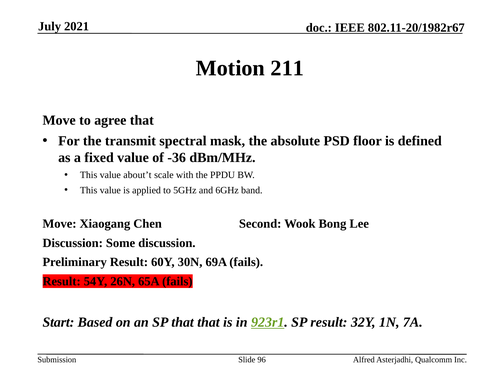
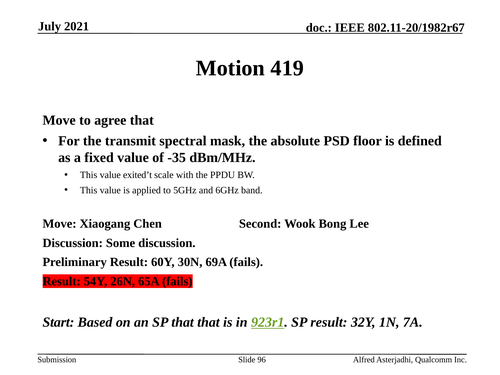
211: 211 -> 419 (287, 68)
-36: -36 -> -35 (177, 158)
about’t: about’t -> exited’t (138, 175)
